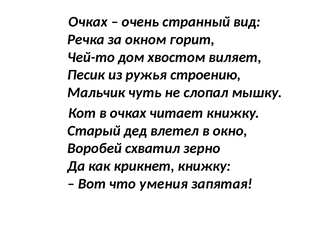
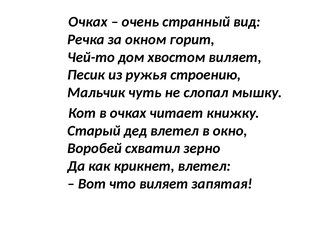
крикнет книжку: книжку -> влетел (204, 166)
что умения: умения -> виляет (164, 184)
